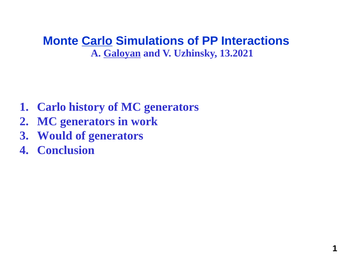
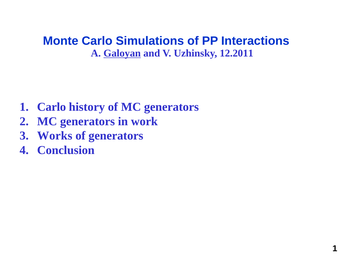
Carlo underline: present -> none (97, 41)
13.2021: 13.2021 -> 12.2011 (237, 53)
Would: Would -> Works (55, 136)
